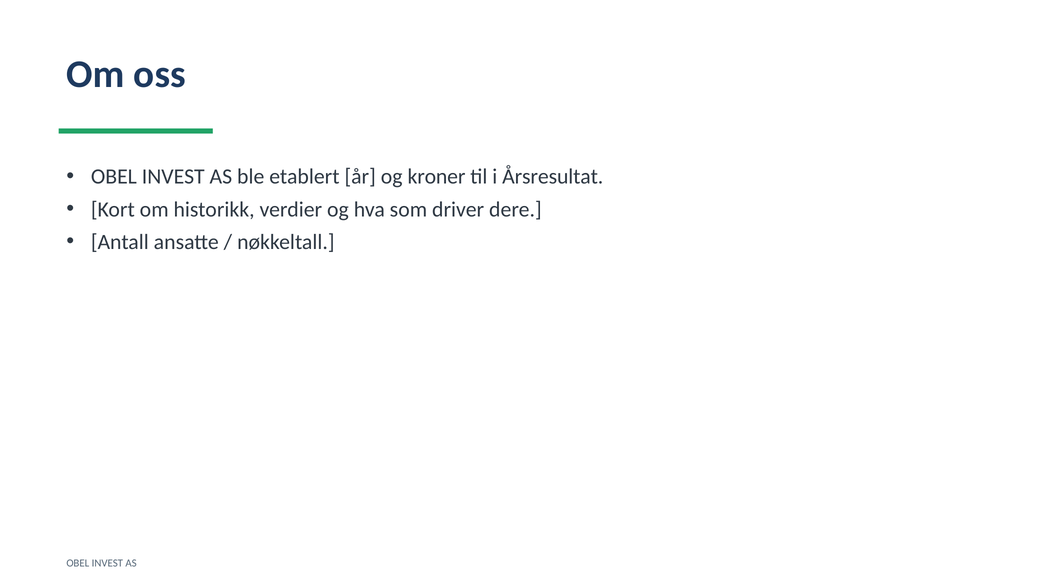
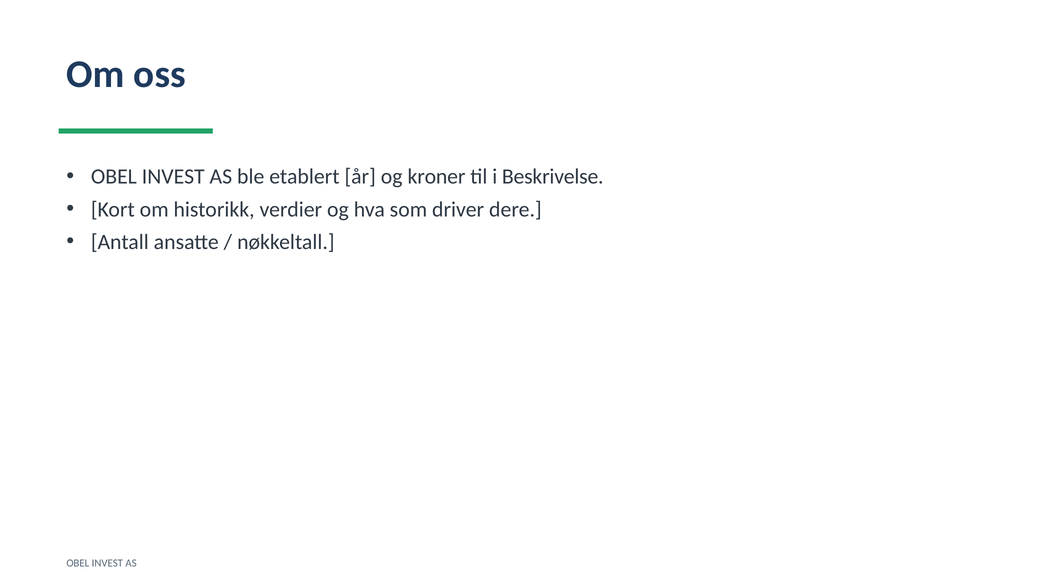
Årsresultat: Årsresultat -> Beskrivelse (553, 177)
